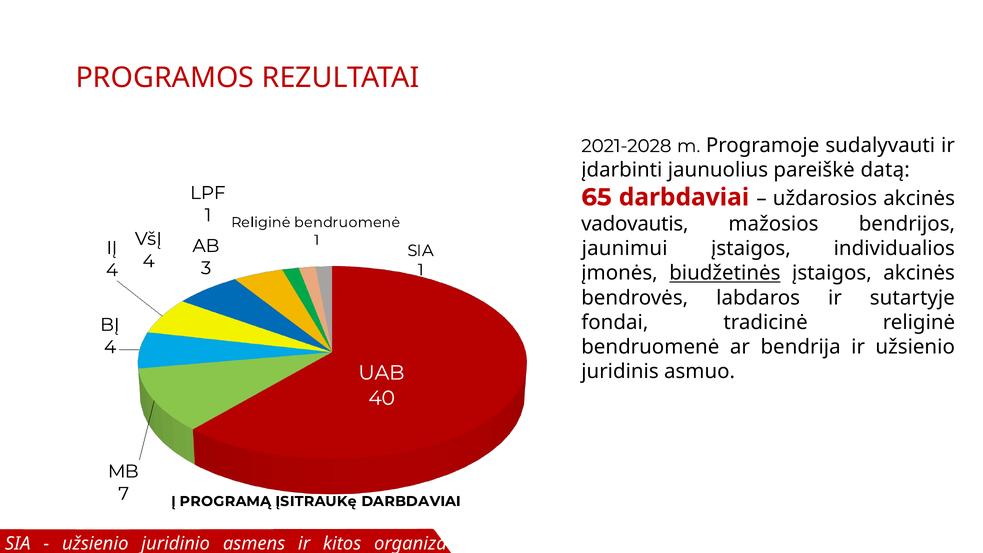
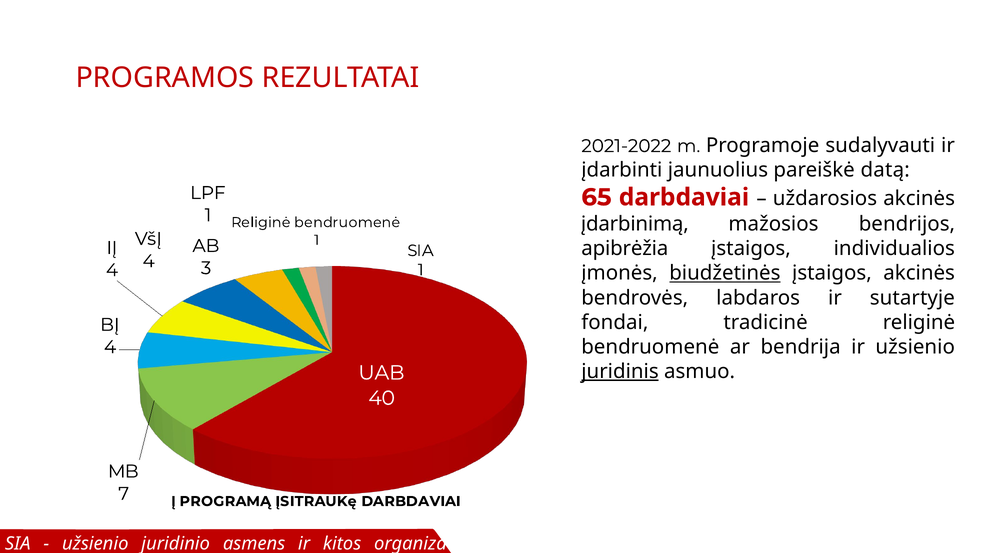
2021-2028: 2021-2028 -> 2021-2022 (626, 146)
vadovautis: vadovautis -> įdarbinimą (635, 224)
jaunimui: jaunimui -> apibrėžia (625, 249)
juridinis underline: none -> present (620, 371)
